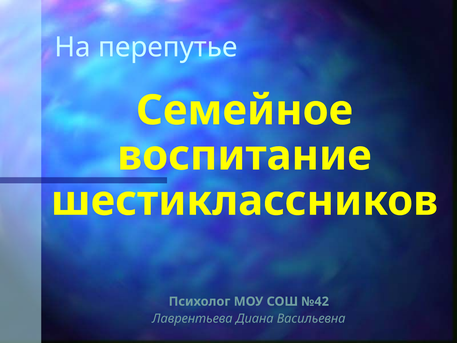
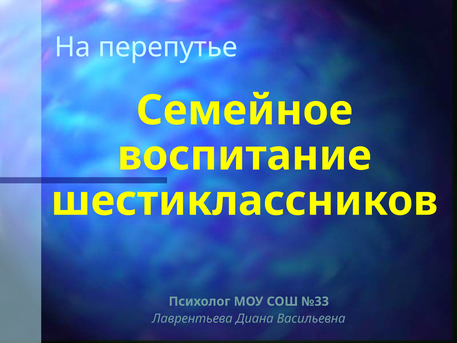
№42: №42 -> №33 (315, 301)
